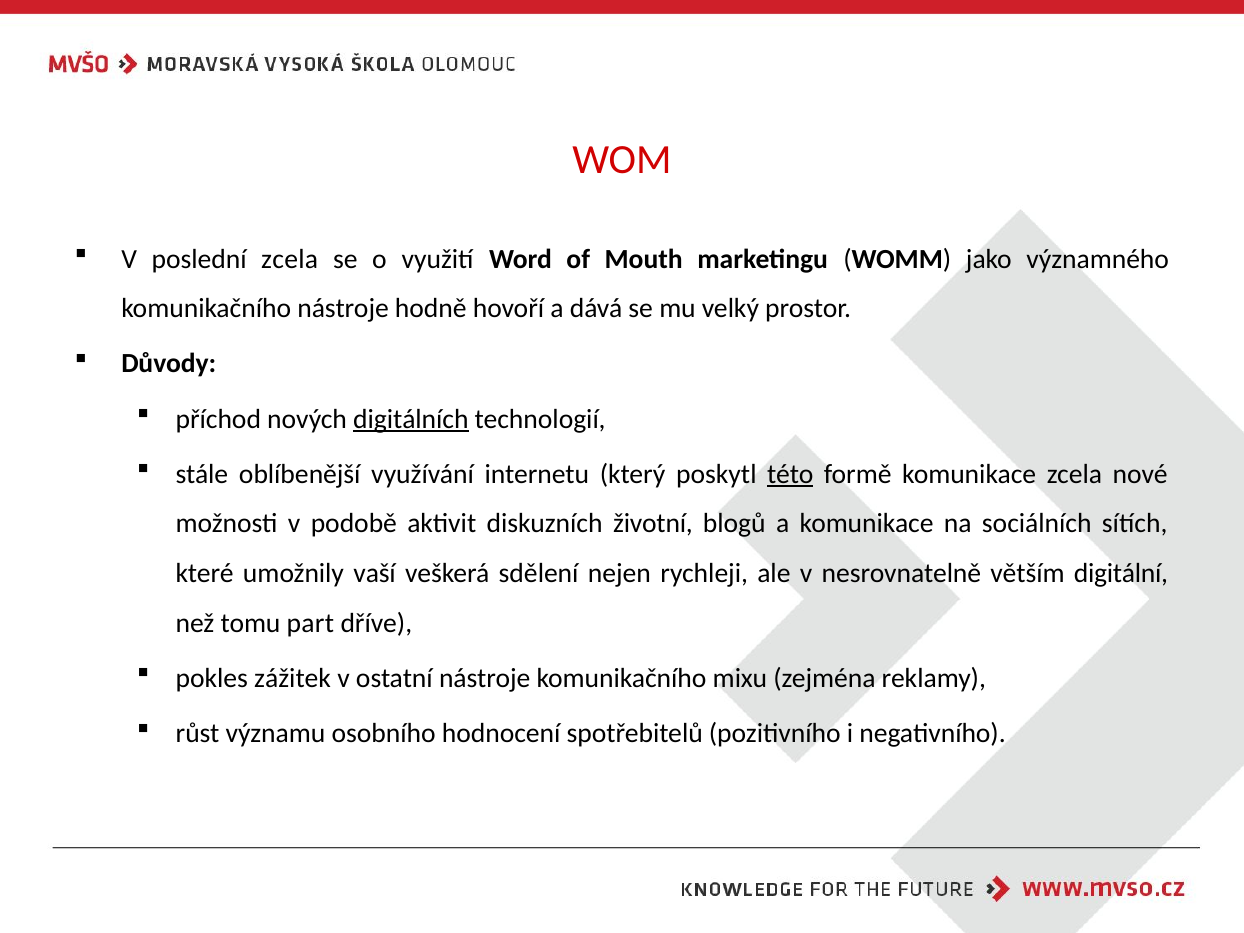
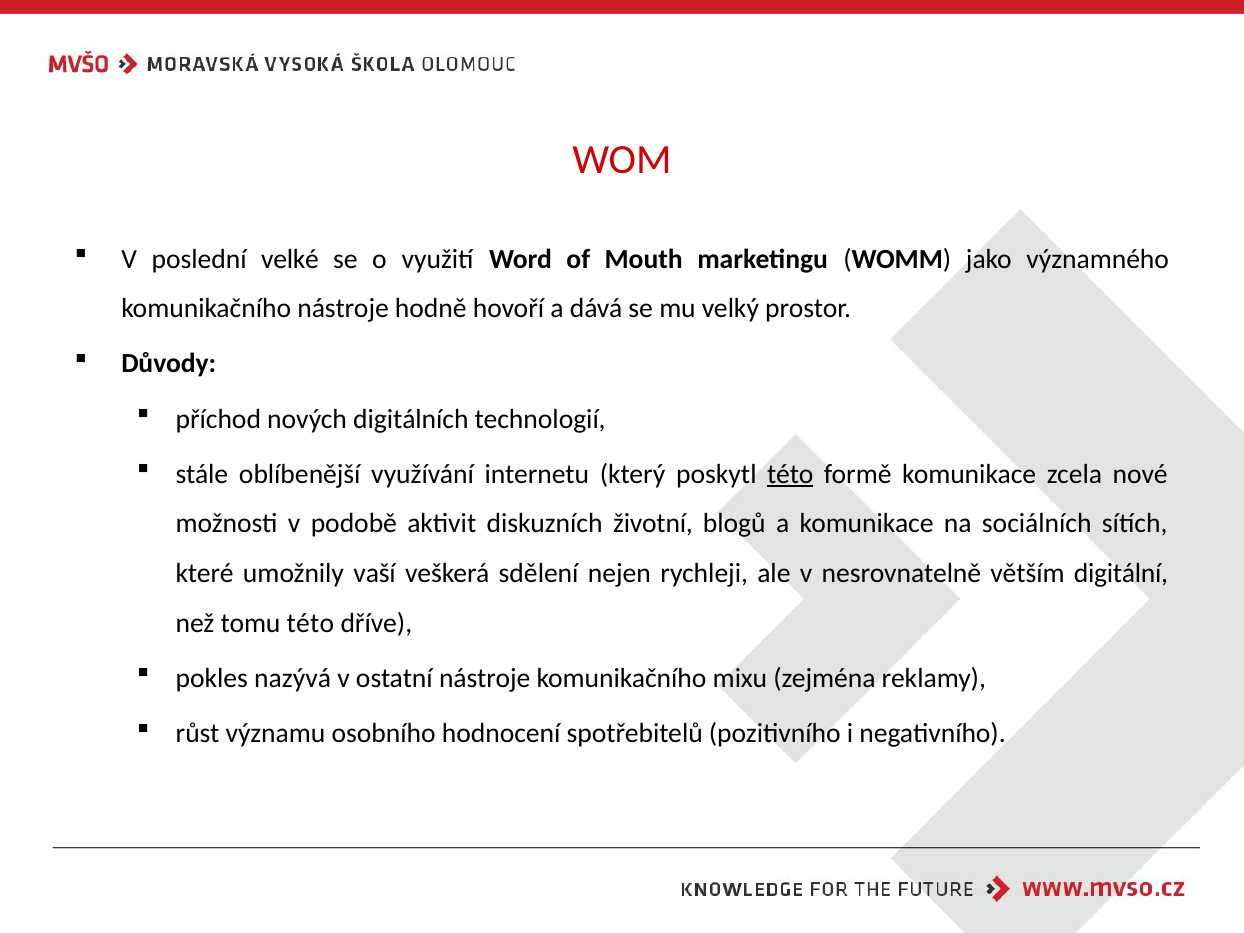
poslední zcela: zcela -> velké (290, 259)
digitálních underline: present -> none (411, 419)
tomu part: part -> této (310, 623)
zážitek: zážitek -> nazývá (293, 678)
